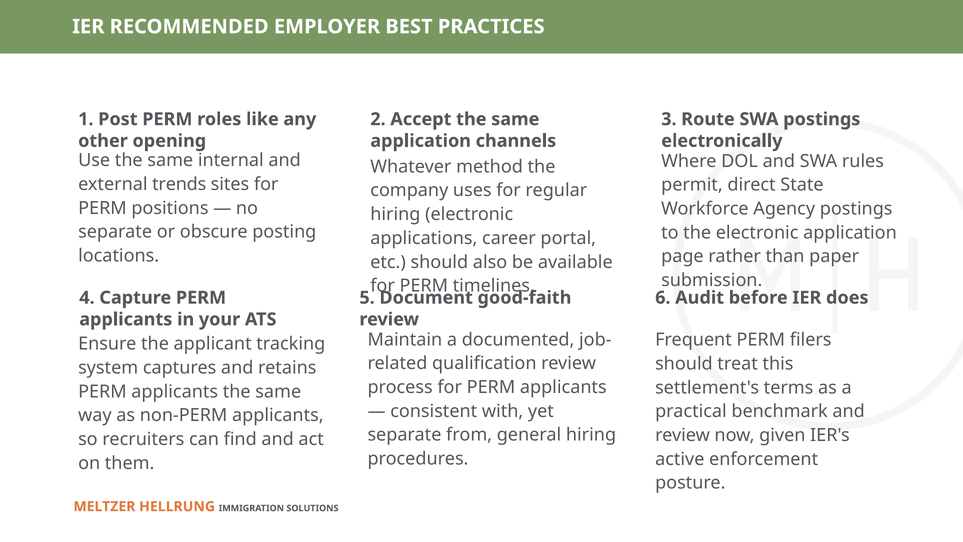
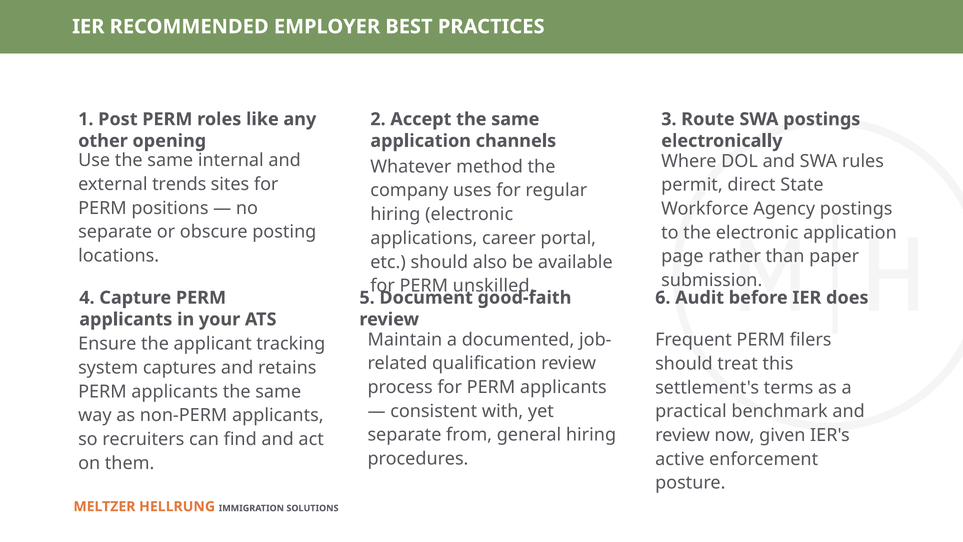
timelines: timelines -> unskilled (494, 286)
